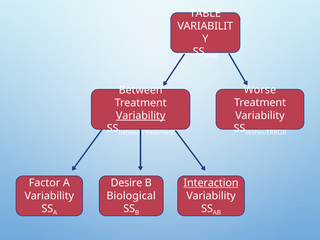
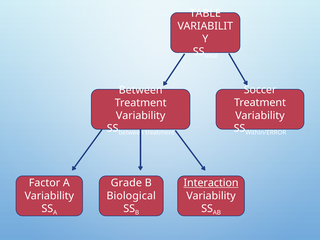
Worse: Worse -> Soccer (260, 90)
Variability underline: present -> none (141, 116)
Desire: Desire -> Grade (126, 183)
